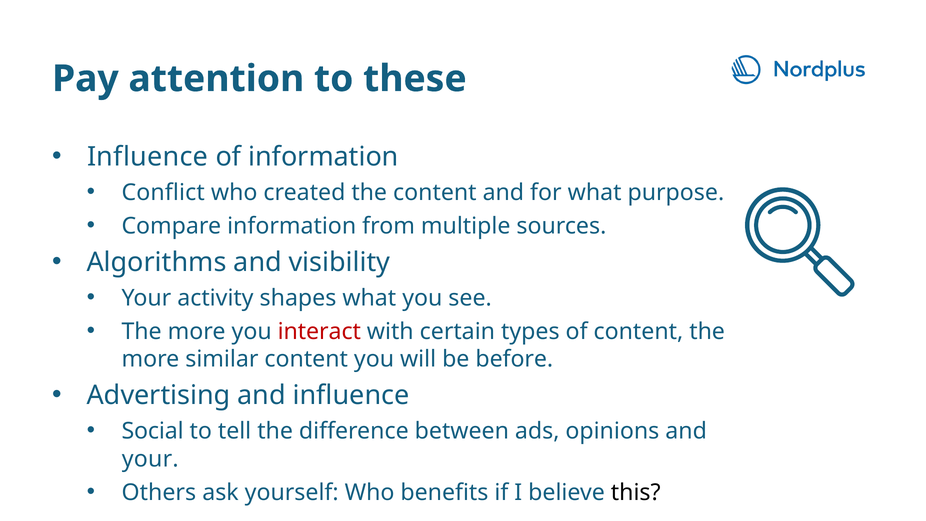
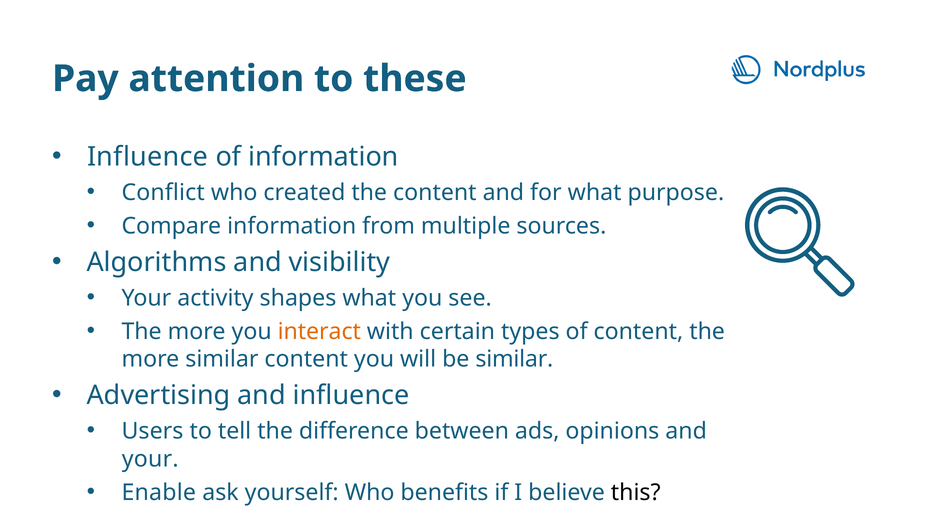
interact colour: red -> orange (319, 331)
be before: before -> similar (514, 359)
Social: Social -> Users (152, 431)
Others: Others -> Enable (159, 492)
